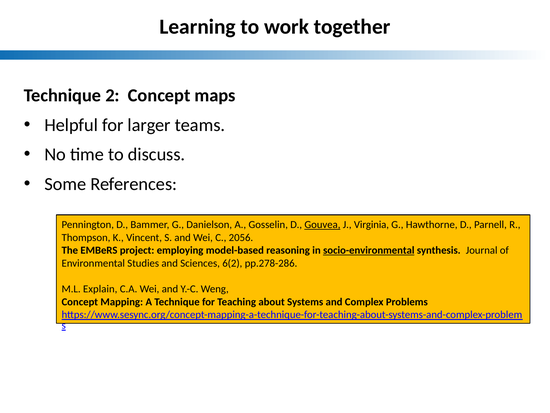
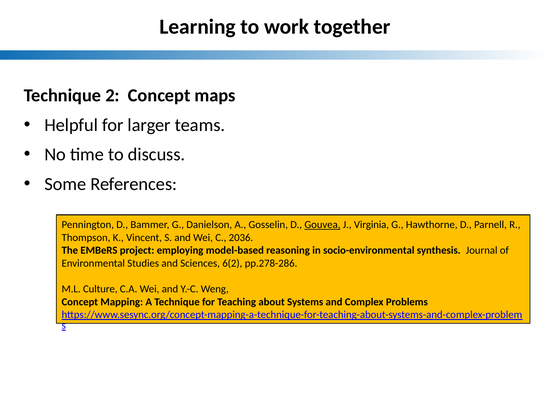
2056: 2056 -> 2036 (241, 237)
socio-environmental underline: present -> none (369, 250)
Explain: Explain -> Culture (100, 289)
